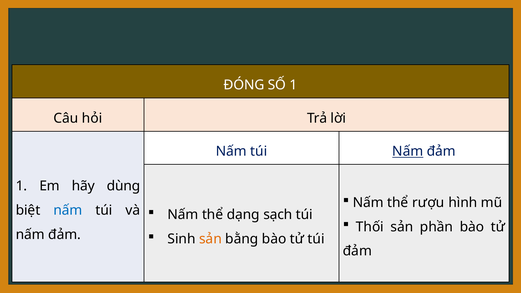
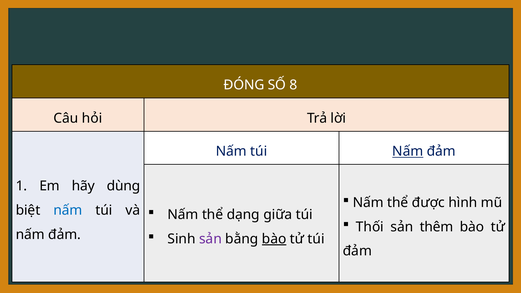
SỐ 1: 1 -> 8 (293, 85)
rượu: rượu -> được (428, 203)
sạch: sạch -> giữa (278, 215)
phần: phần -> thêm (437, 227)
sản colour: orange -> purple (210, 239)
bào underline: none -> present (274, 239)
